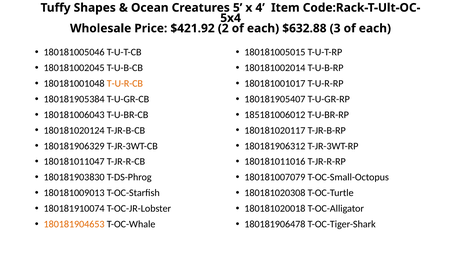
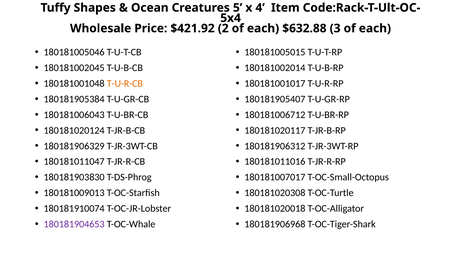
185181006012: 185181006012 -> 180181006712 (275, 115)
180181007079: 180181007079 -> 180181007017 (275, 177)
180181904653 colour: orange -> purple (74, 224)
180181906478: 180181906478 -> 180181906968 (275, 224)
